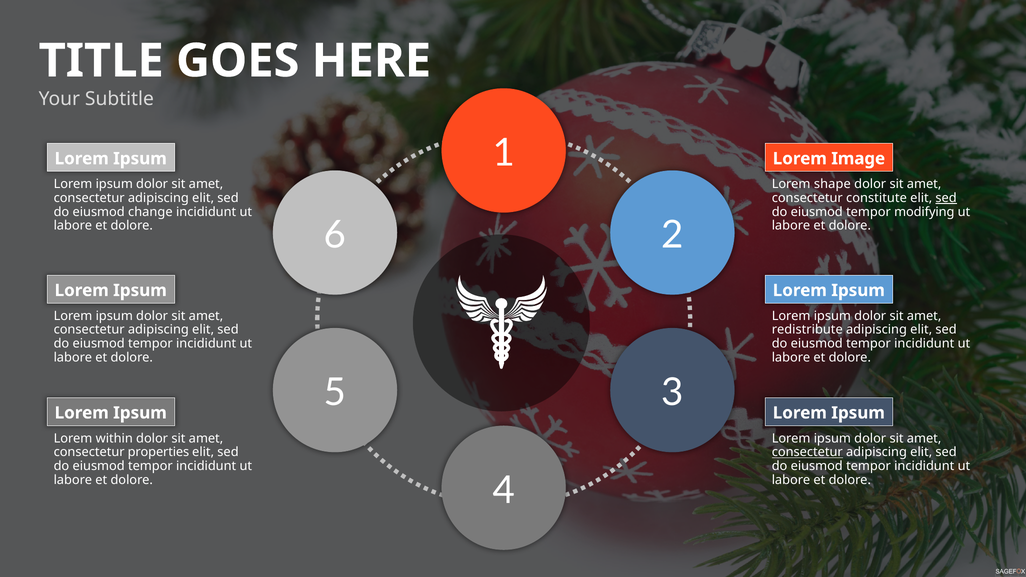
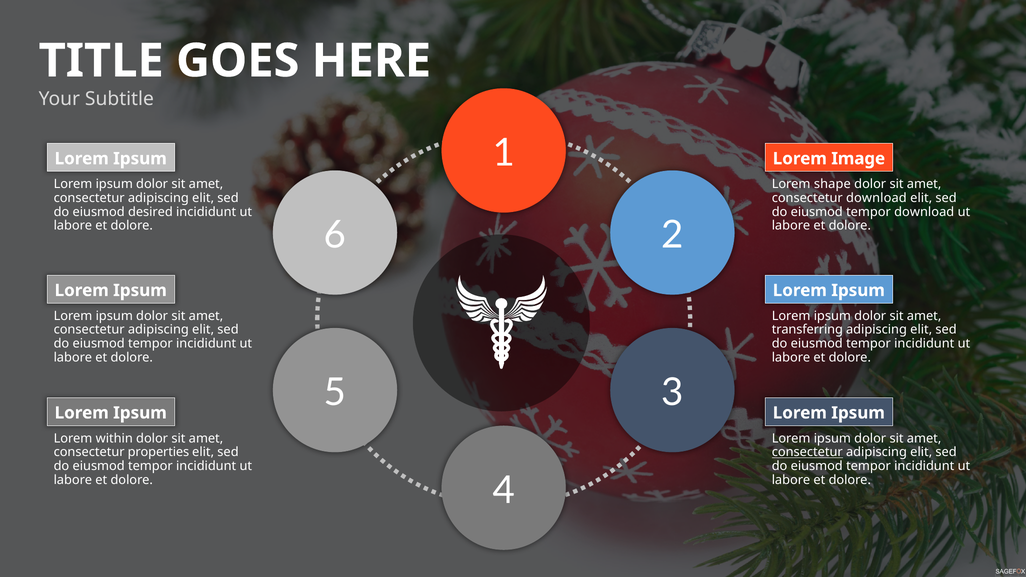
consectetur constitute: constitute -> download (876, 198)
sed underline: present -> none (946, 198)
change: change -> desired (150, 212)
tempor modifying: modifying -> download (924, 212)
redistribute: redistribute -> transferring (807, 330)
